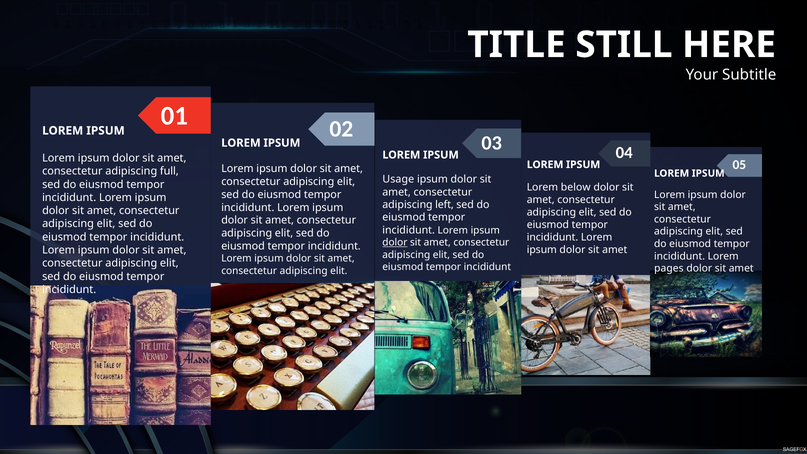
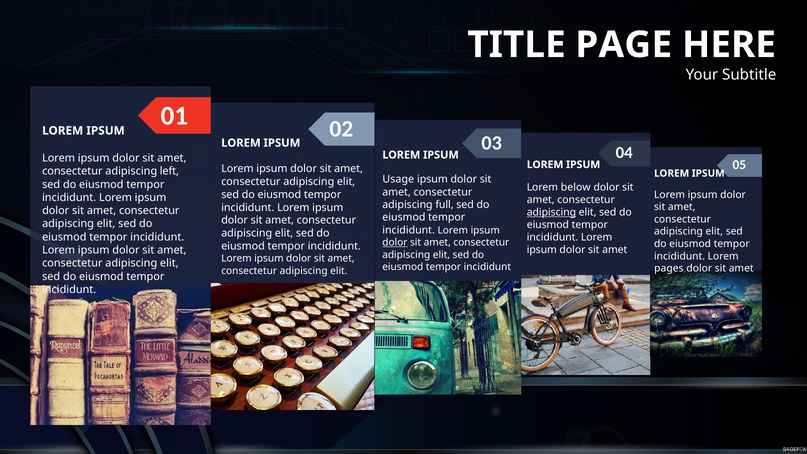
STILL: STILL -> PAGE (624, 45)
full: full -> left (169, 171)
left: left -> full (445, 205)
adipiscing underline: none -> present (551, 212)
